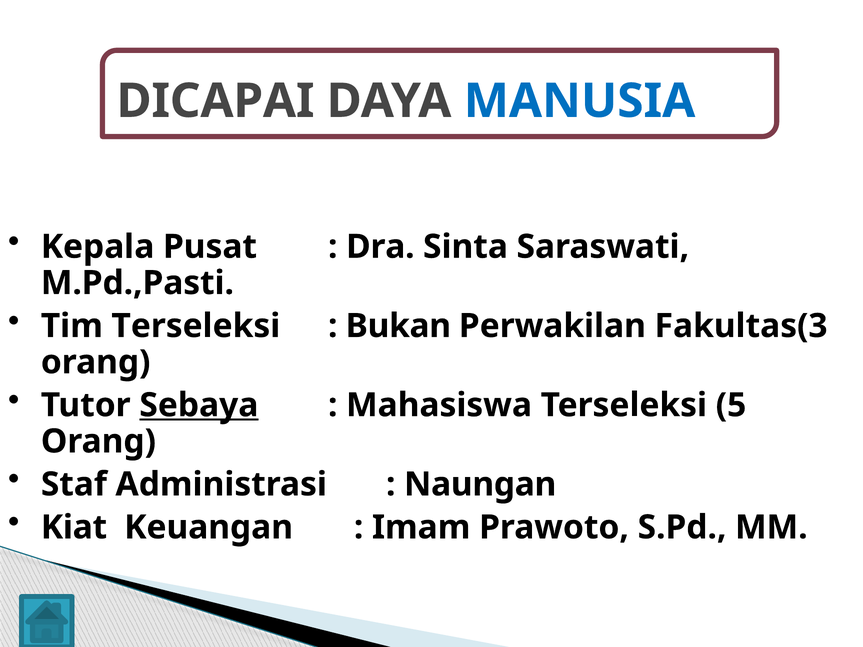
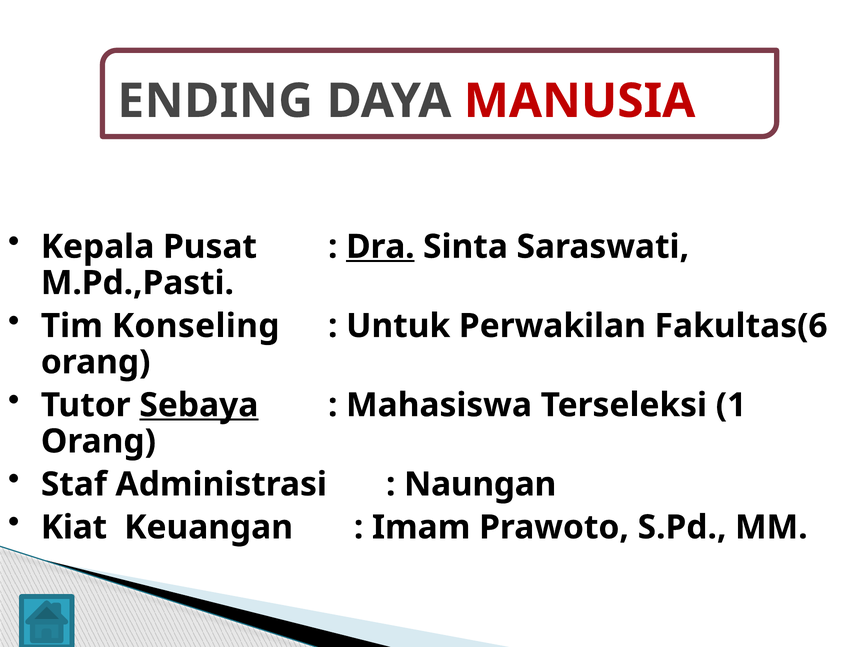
DICAPAI: DICAPAI -> ENDING (215, 101)
MANUSIA colour: blue -> red (580, 101)
Dra underline: none -> present (380, 247)
Tim Terseleksi: Terseleksi -> Konseling (196, 326)
Bukan: Bukan -> Untuk (398, 326)
Fakultas(3: Fakultas(3 -> Fakultas(6 (741, 326)
5: 5 -> 1 (731, 405)
